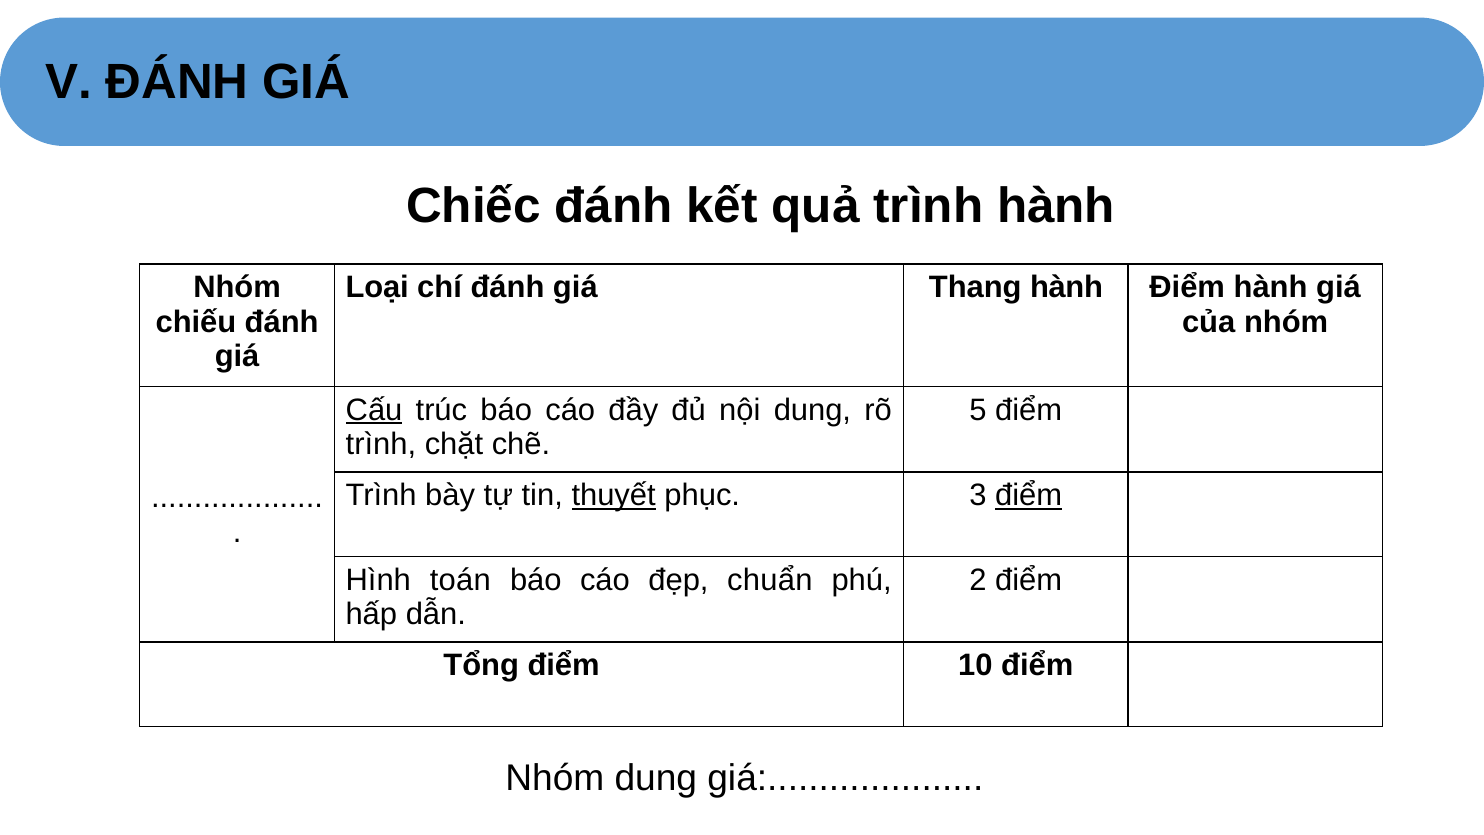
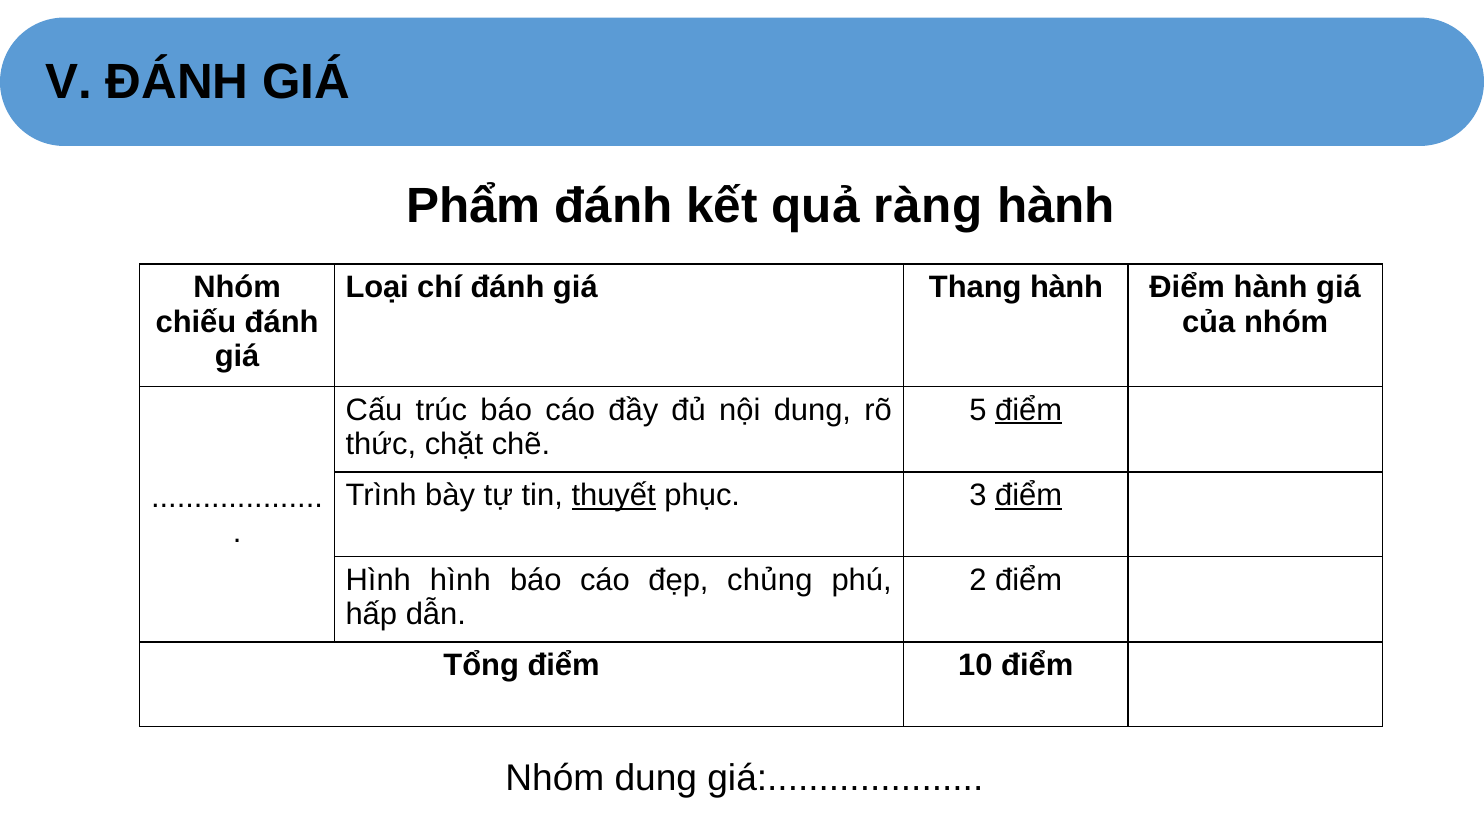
Chiếc: Chiếc -> Phẩm (473, 206)
quả trình: trình -> ràng (928, 206)
Cấu underline: present -> none (374, 410)
điểm underline: none -> present (1029, 410)
trình: trình -> thức (381, 444)
Hình toán: toán -> hình (460, 580)
chuẩn: chuẩn -> chủng (770, 580)
